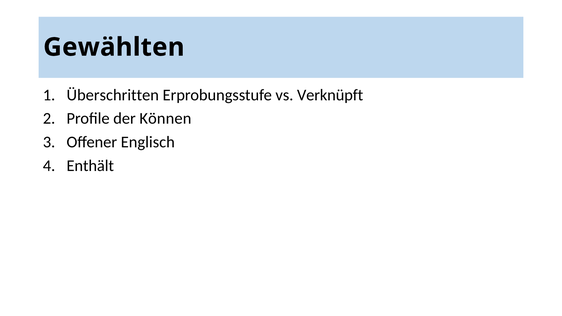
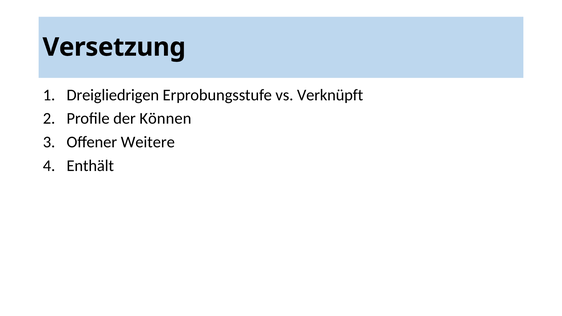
Gewählten: Gewählten -> Versetzung (114, 47)
Überschritten: Überschritten -> Dreigliedrigen (113, 95)
Englisch: Englisch -> Weitere (148, 142)
